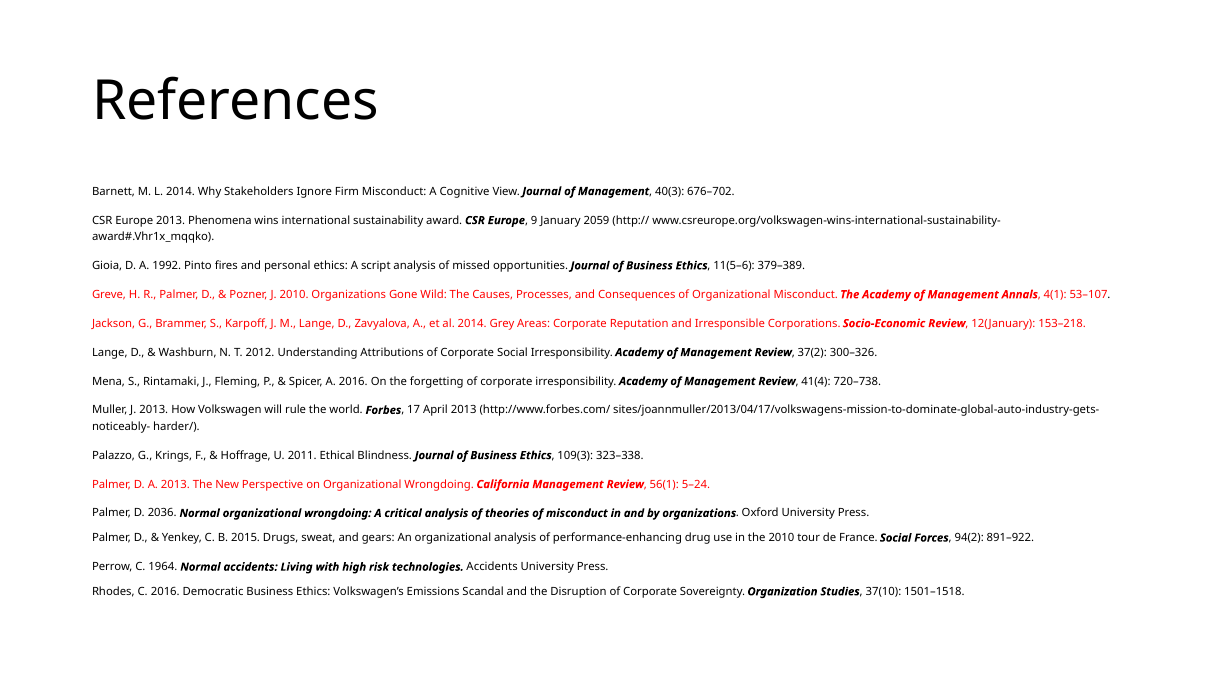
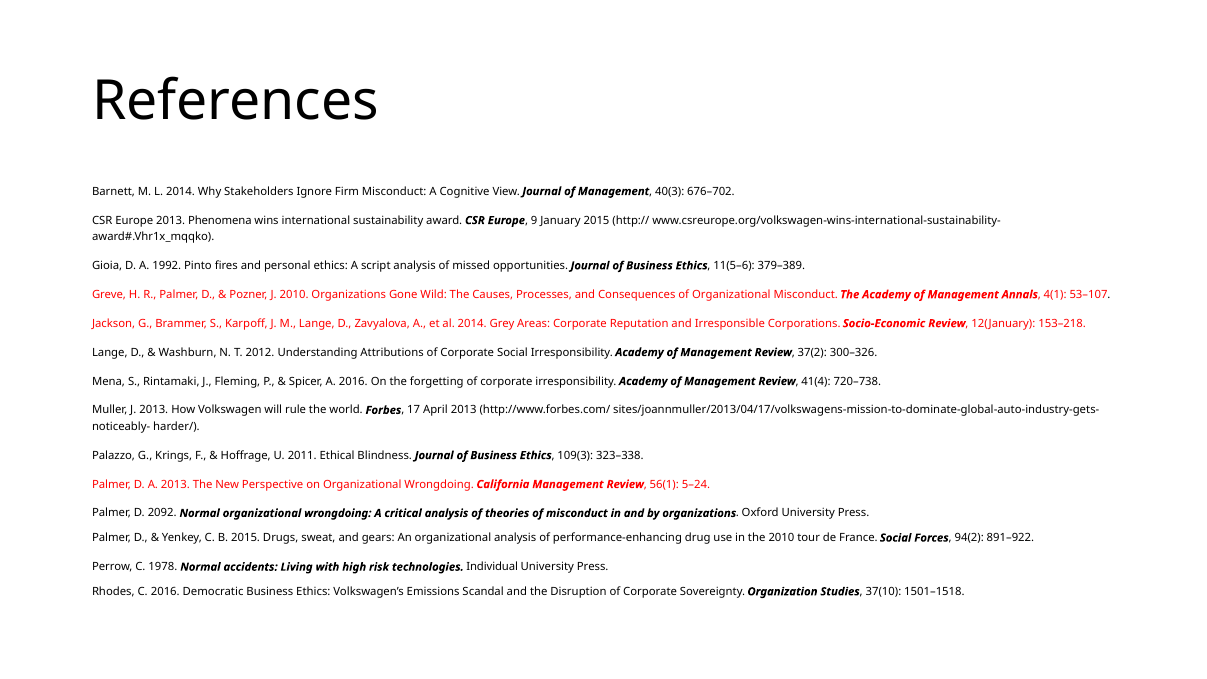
January 2059: 2059 -> 2015 (597, 220)
2036: 2036 -> 2092 (162, 513)
1964: 1964 -> 1978 (163, 567)
technologies Accidents: Accidents -> Individual (492, 567)
